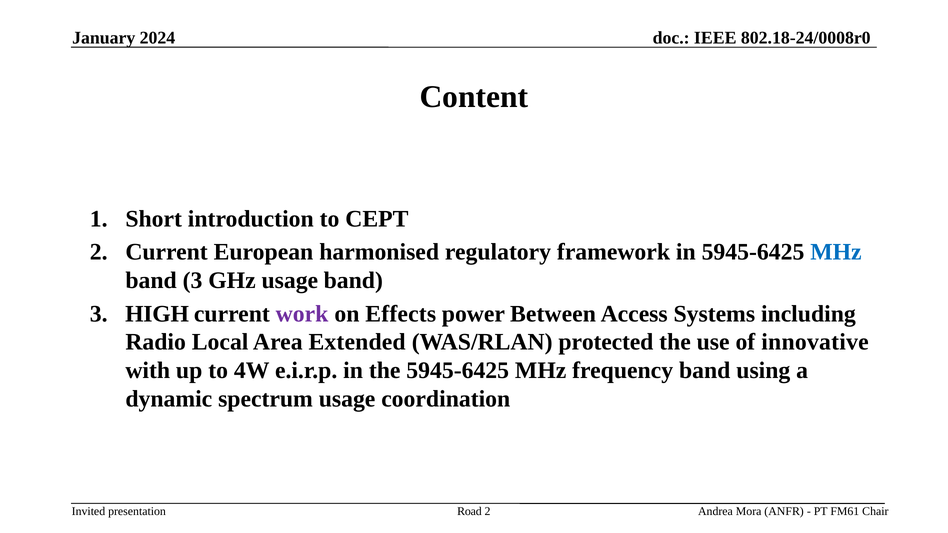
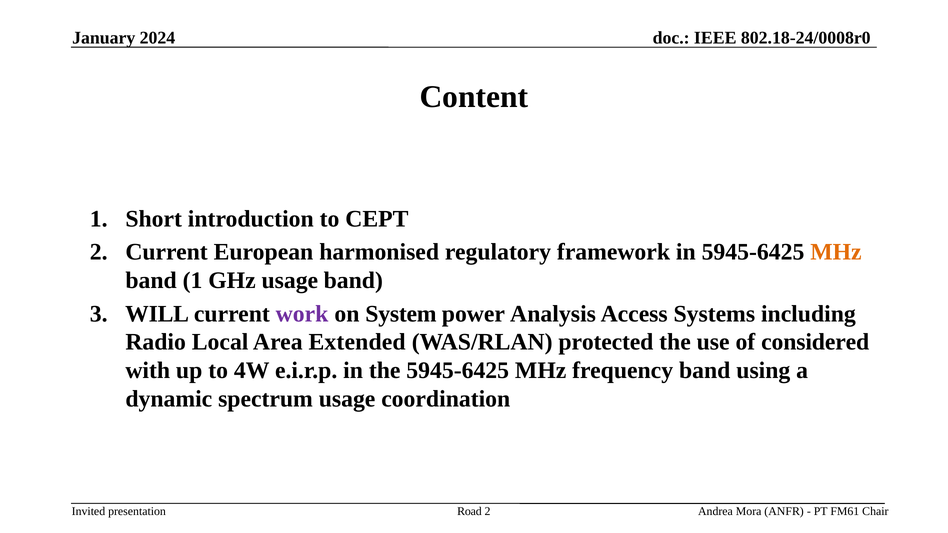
MHz colour: blue -> orange (836, 252)
3: 3 -> 1 (193, 281)
HIGH: HIGH -> WILL (157, 314)
Effects: Effects -> System (401, 314)
Between: Between -> Analysis (553, 314)
innovative: innovative -> considered (815, 342)
